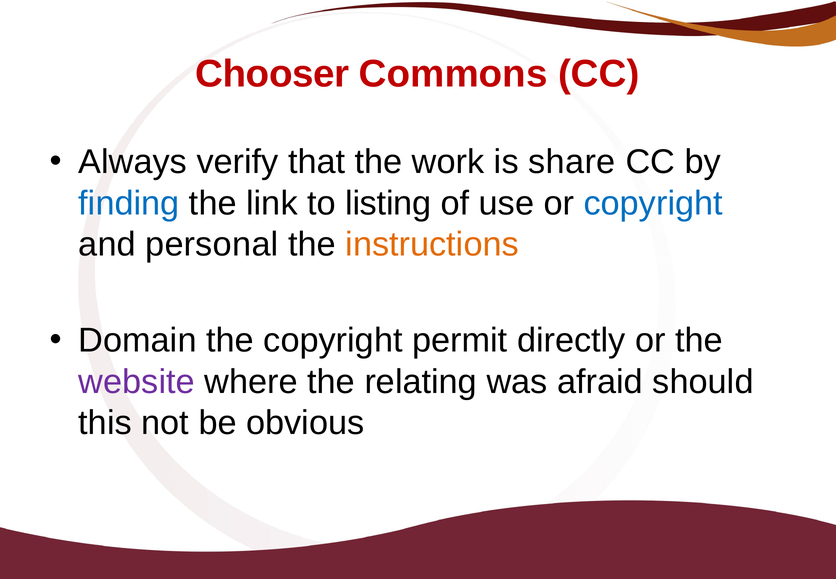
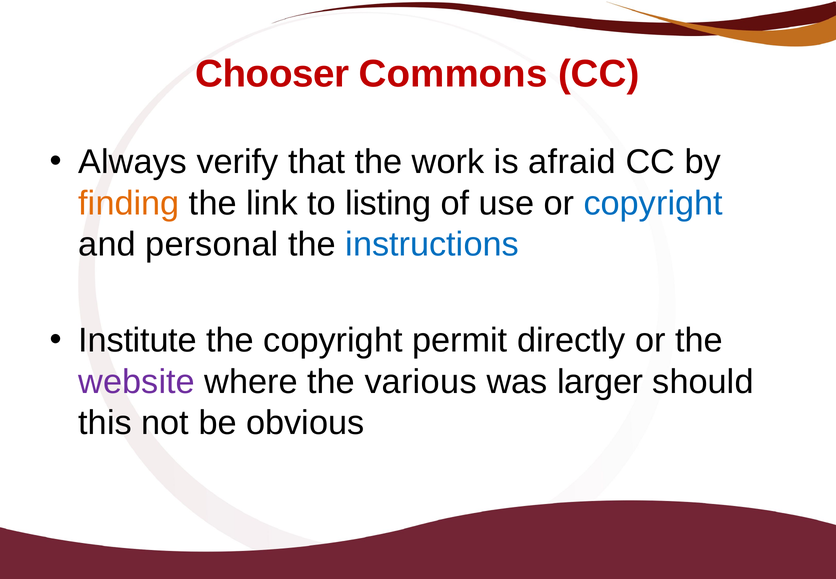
share: share -> afraid (572, 162)
finding colour: blue -> orange (129, 203)
instructions colour: orange -> blue (432, 244)
Domain: Domain -> Institute (138, 340)
relating: relating -> various (421, 382)
afraid: afraid -> larger (600, 382)
